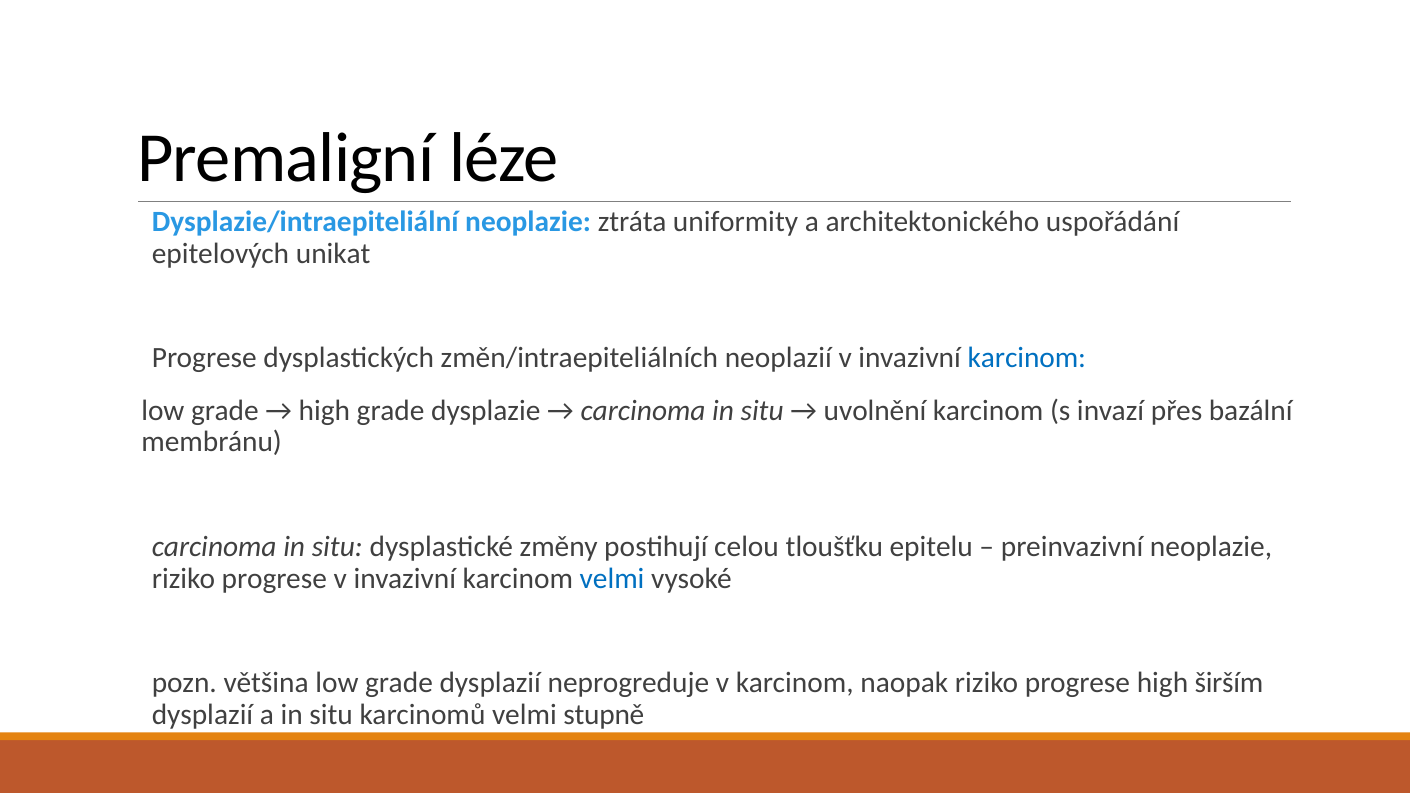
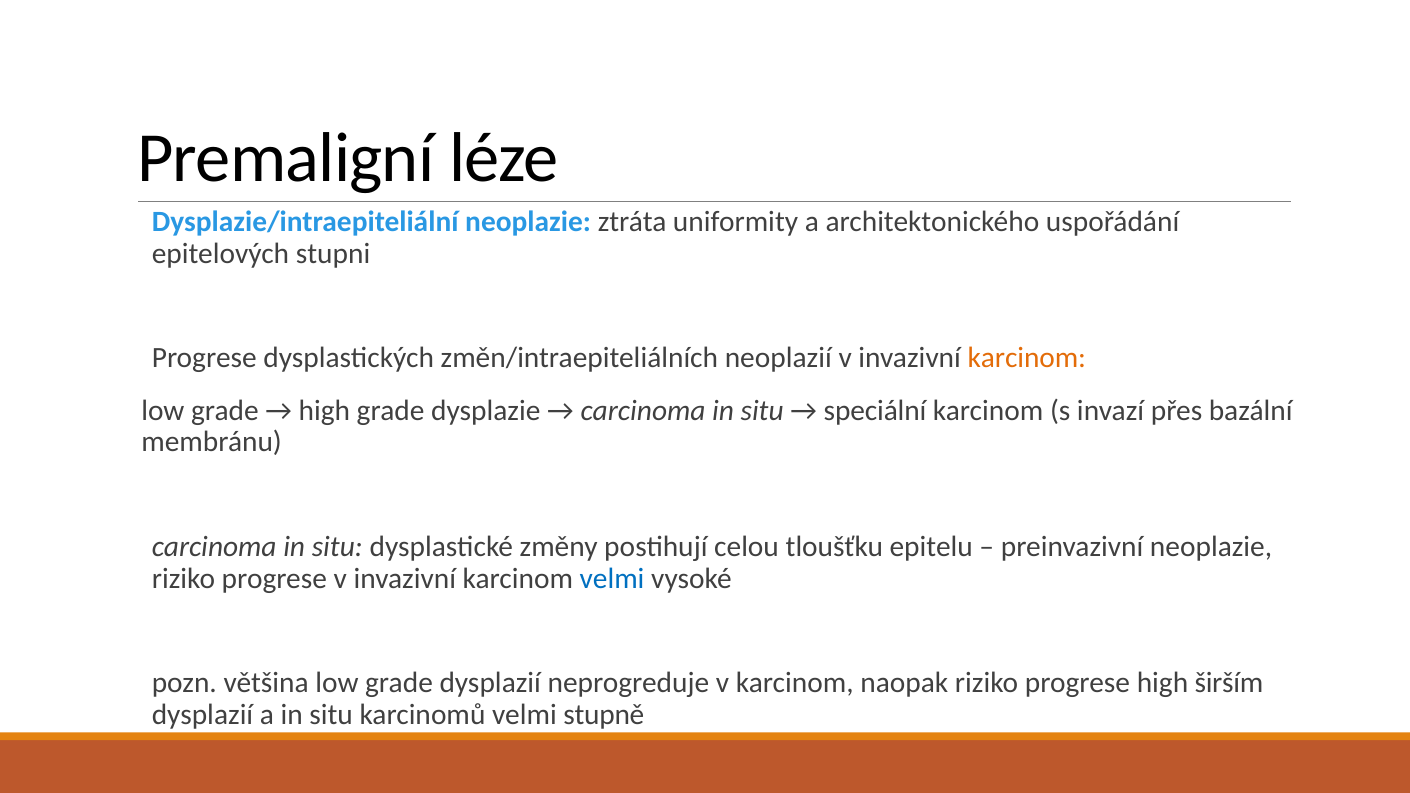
unikat: unikat -> stupni (333, 254)
karcinom colour: blue -> orange (1027, 358)
uvolnění: uvolnění -> speciální (875, 411)
